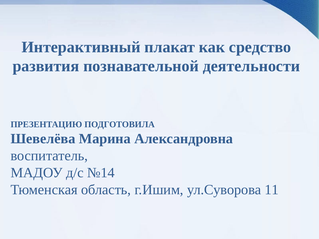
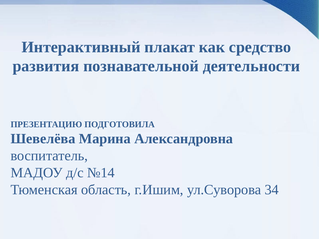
11: 11 -> 34 (272, 190)
